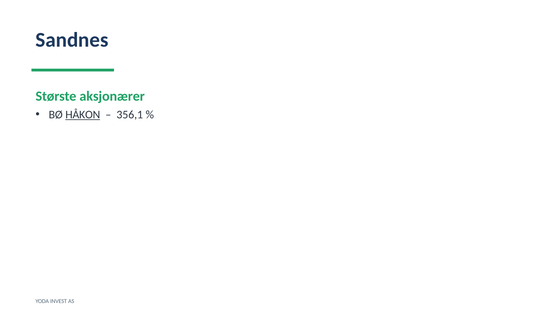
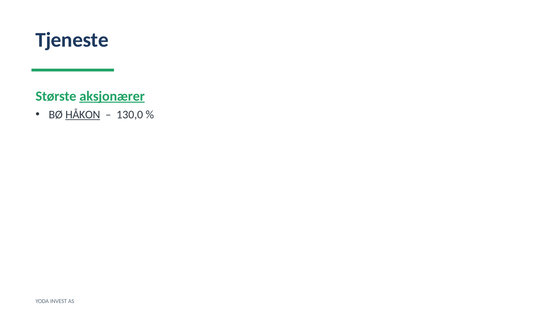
Sandnes: Sandnes -> Tjeneste (72, 40)
aksjonærer underline: none -> present (112, 96)
356,1: 356,1 -> 130,0 (130, 115)
